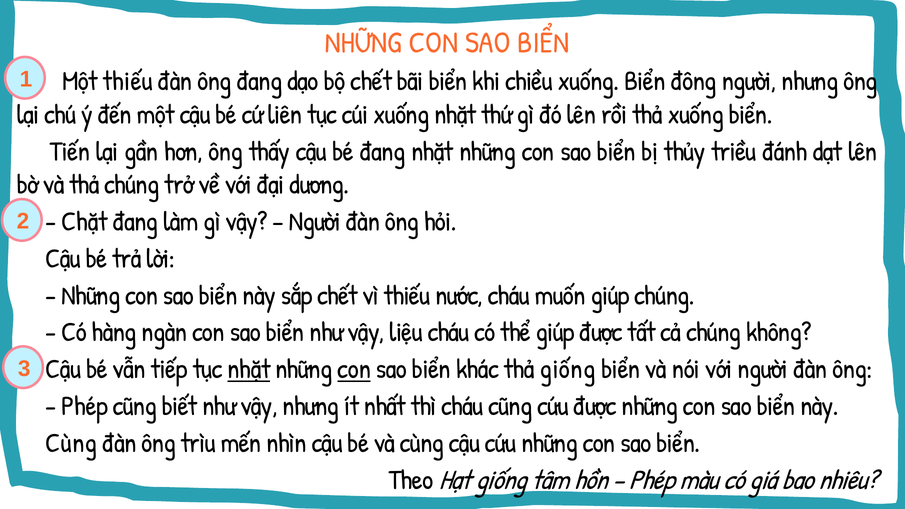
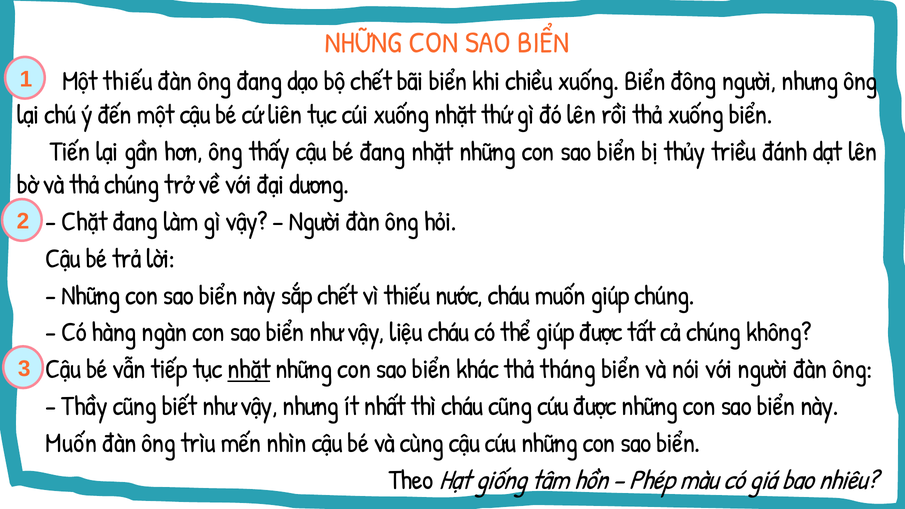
con underline: present -> none (354, 369)
thả giống: giống -> tháng (568, 369)
Phép: Phép -> Thầy (85, 406)
Cùng: Cùng -> Muốn (71, 443)
